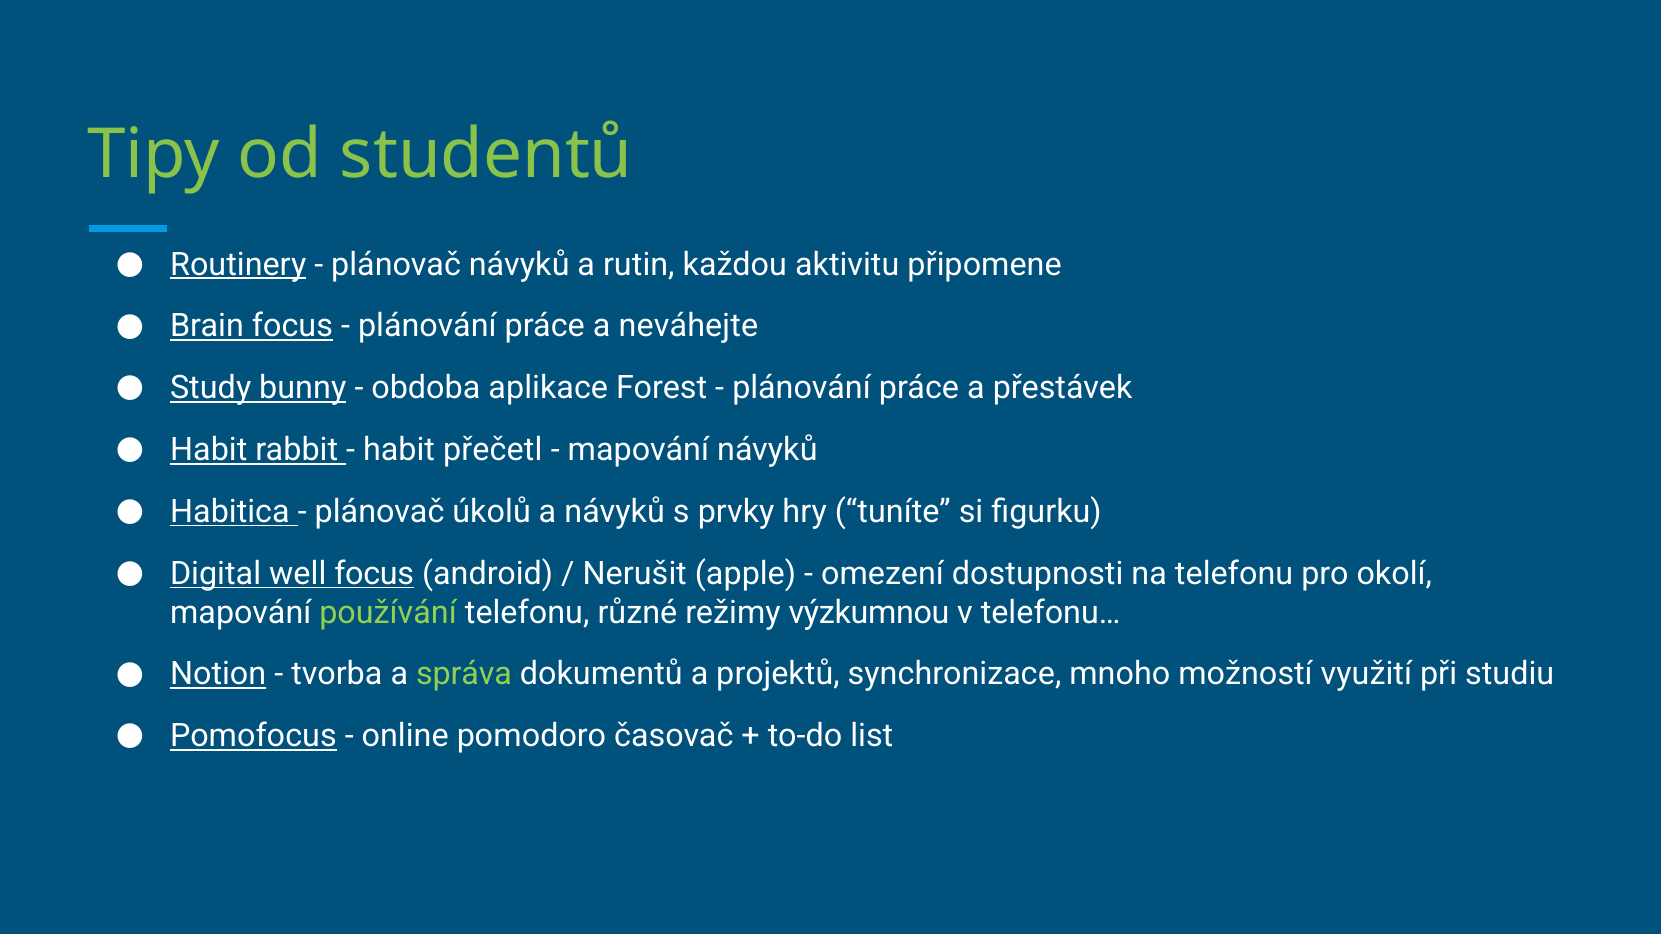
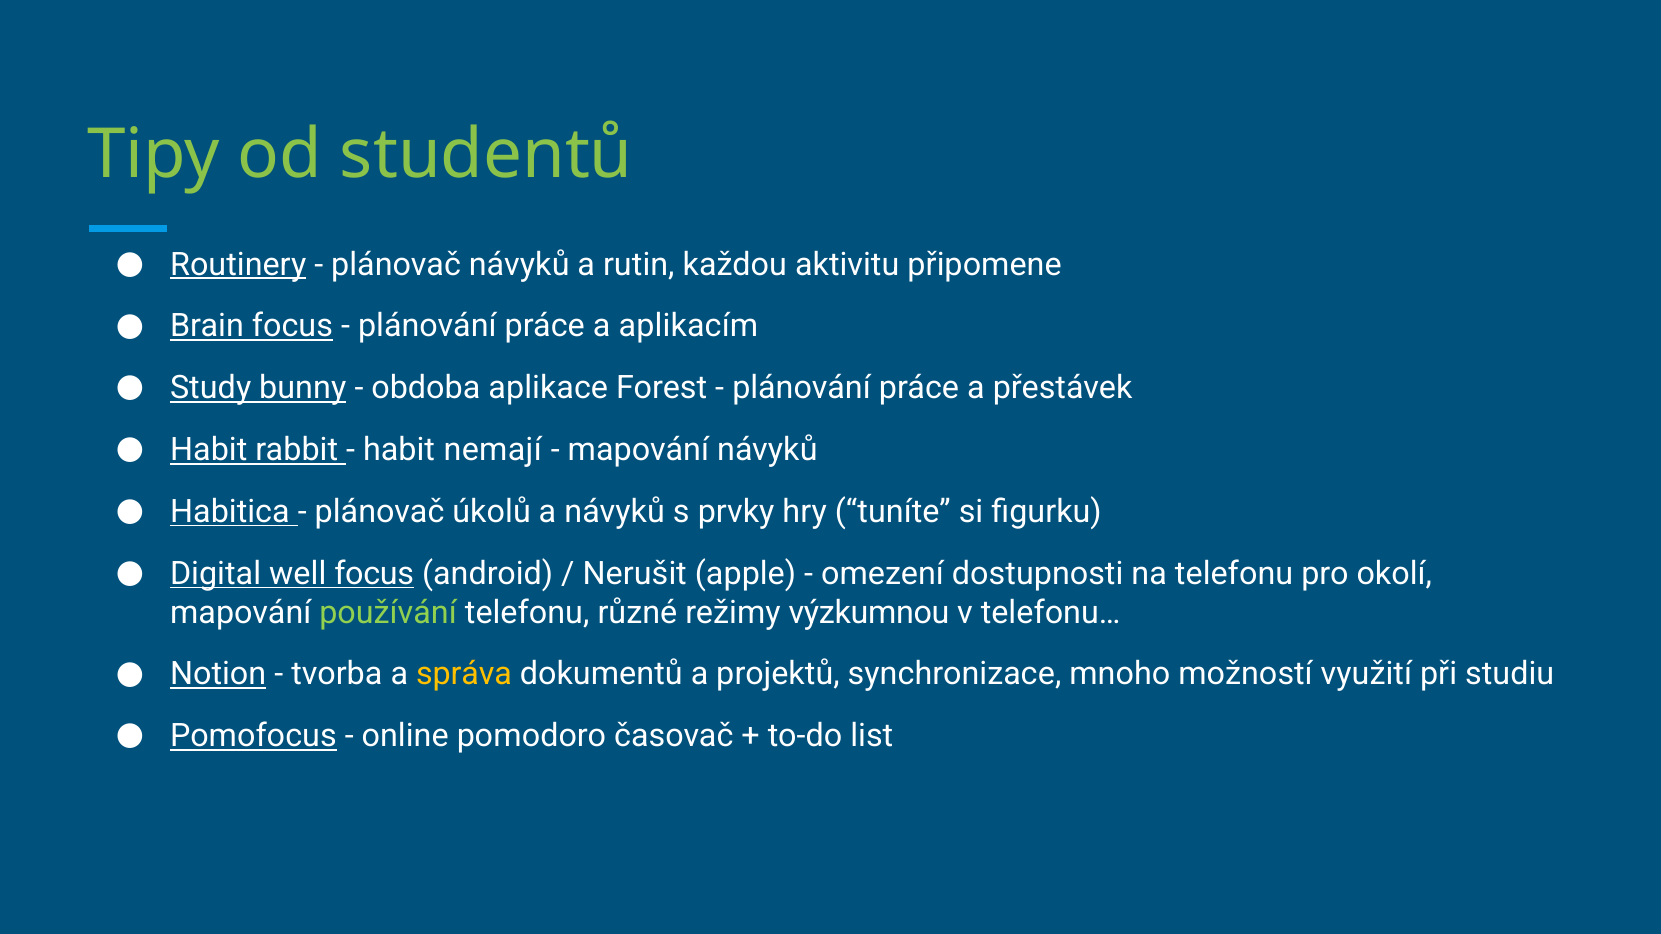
neváhejte: neváhejte -> aplikacím (688, 326)
přečetl: přečetl -> nemají (493, 450)
správa colour: light green -> yellow (464, 674)
